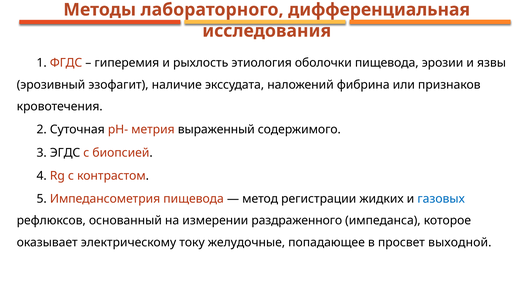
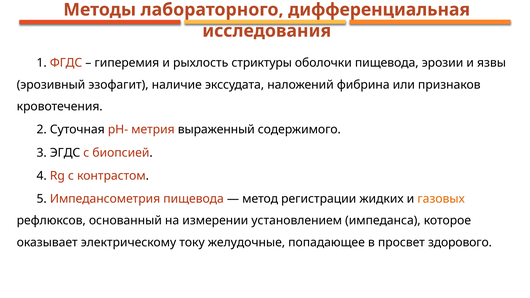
этиология: этиология -> стриктуры (262, 63)
газовых colour: blue -> orange (441, 199)
раздраженного: раздраженного -> установлением (297, 221)
выходной: выходной -> здорового (460, 243)
